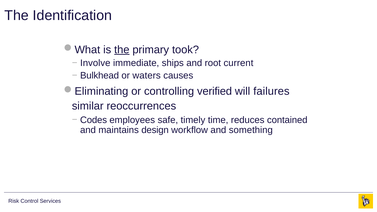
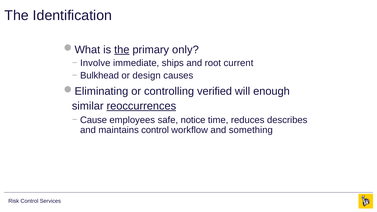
took: took -> only (185, 50)
waters: waters -> design (147, 76)
failures: failures -> enough (271, 91)
reoccurrences underline: none -> present (141, 106)
Codes: Codes -> Cause (94, 120)
timely: timely -> notice (193, 120)
contained: contained -> describes (287, 120)
maintains design: design -> control (155, 130)
